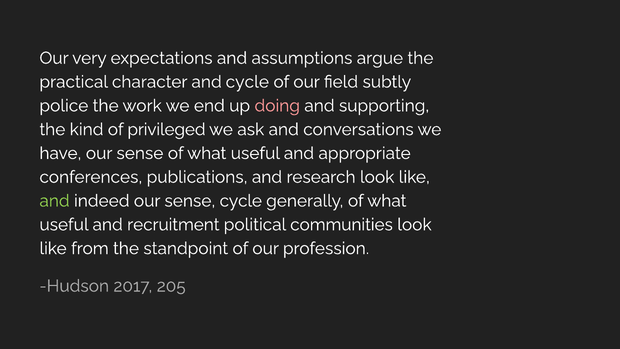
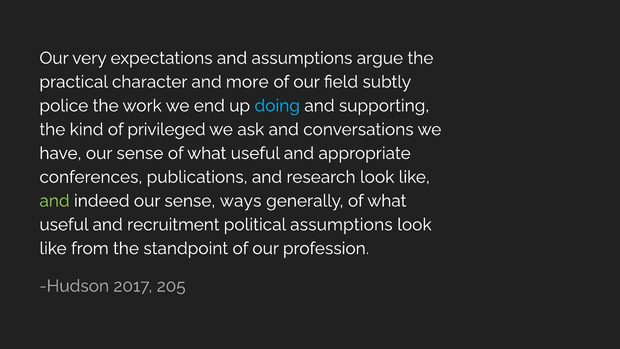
and cycle: cycle -> more (247, 82)
doing colour: pink -> light blue (277, 106)
sense cycle: cycle -> ways (241, 201)
political communities: communities -> assumptions (341, 224)
